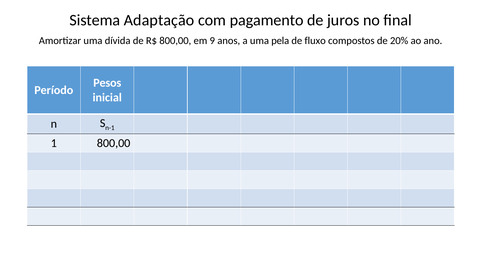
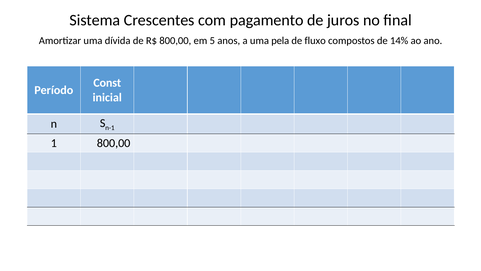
Adaptação: Adaptação -> Crescentes (159, 20)
9: 9 -> 5 (212, 41)
20%: 20% -> 14% (399, 41)
Pesos: Pesos -> Const (107, 83)
